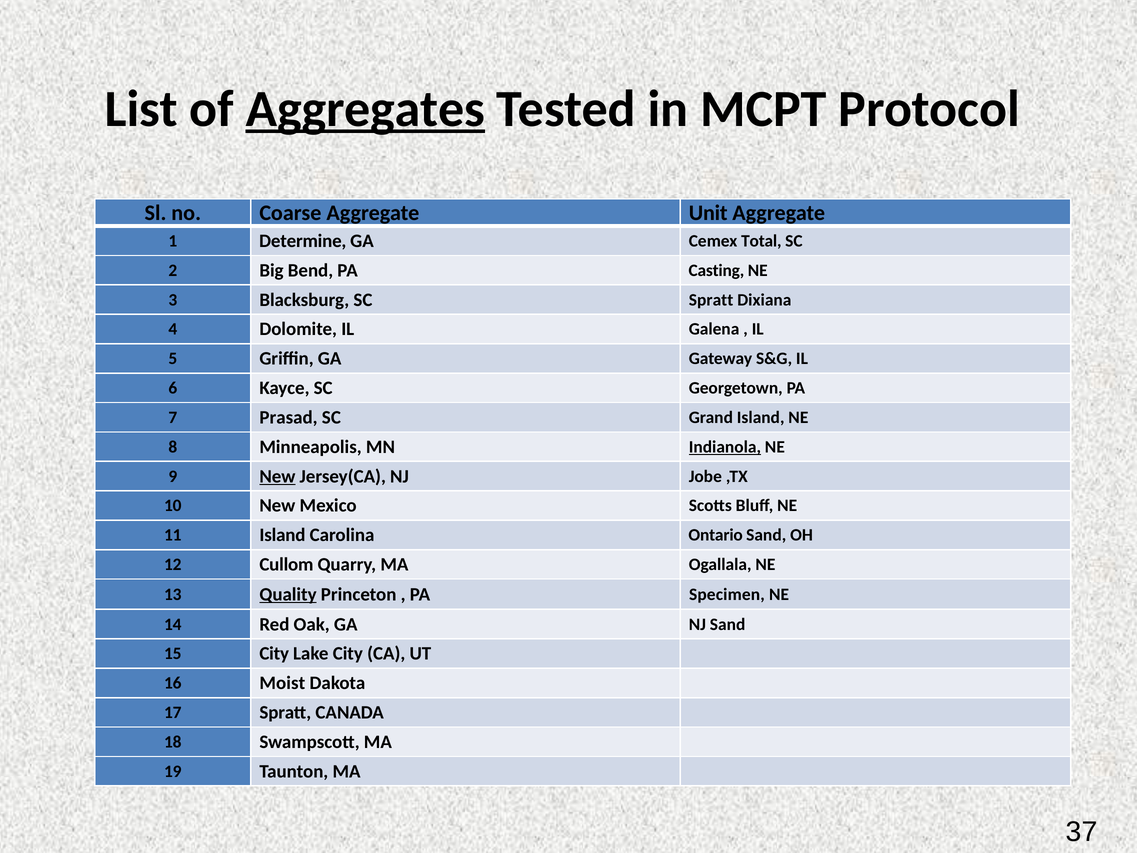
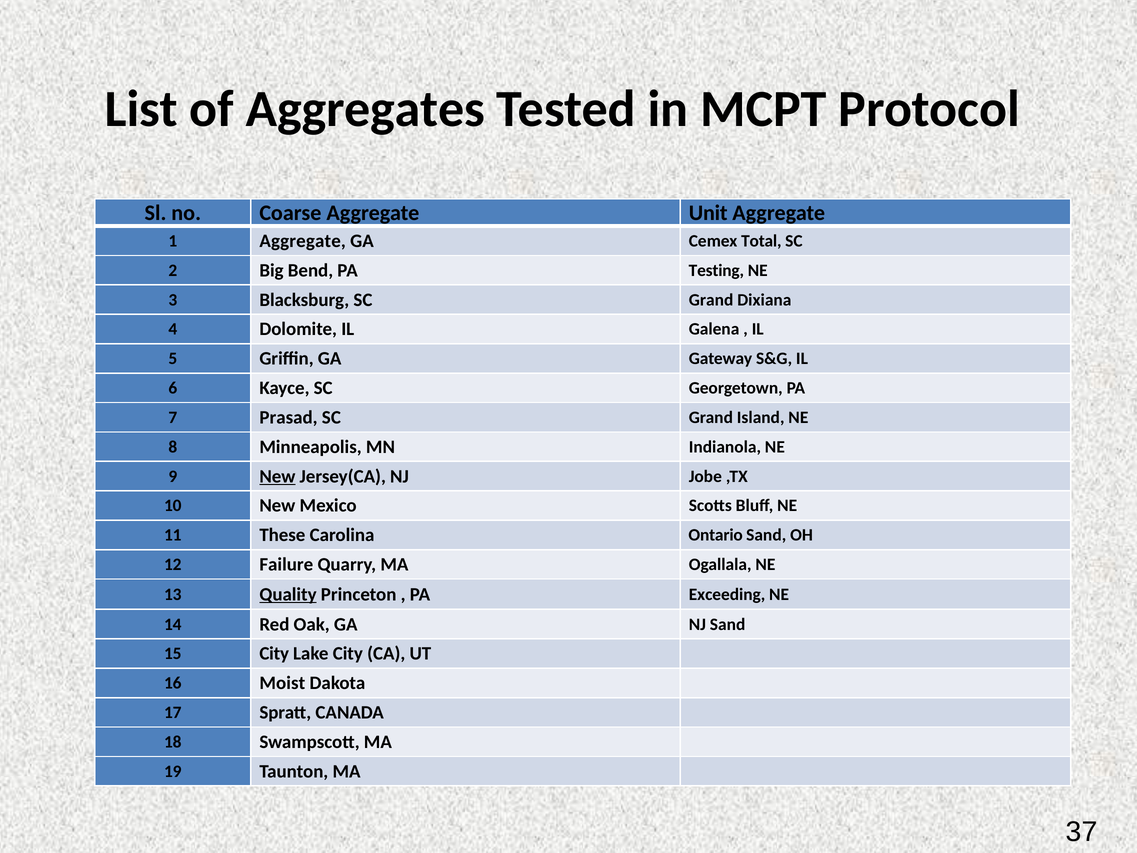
Aggregates underline: present -> none (365, 109)
1 Determine: Determine -> Aggregate (303, 241)
Casting: Casting -> Testing (716, 270)
Blacksburg SC Spratt: Spratt -> Grand (711, 300)
Indianola underline: present -> none (725, 447)
11 Island: Island -> These (282, 535)
Cullom: Cullom -> Failure (286, 564)
Specimen: Specimen -> Exceeding (727, 594)
